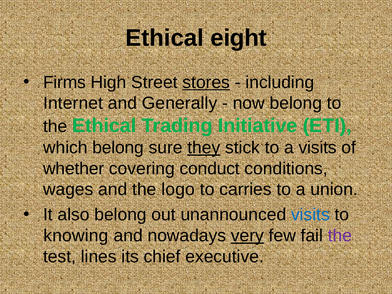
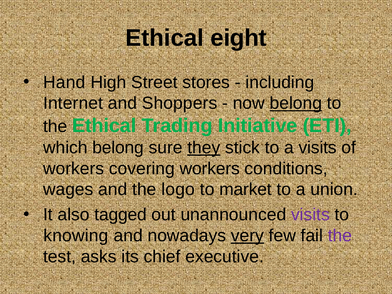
Firms: Firms -> Hand (64, 82)
stores underline: present -> none (206, 82)
Generally: Generally -> Shoppers (180, 103)
belong underline: none -> present (296, 103)
whether: whether -> workers (74, 169)
covering conduct: conduct -> workers (210, 169)
carries: carries -> market (246, 189)
also belong: belong -> tagged (121, 215)
visits colour: blue -> purple (310, 215)
lines: lines -> asks (99, 257)
